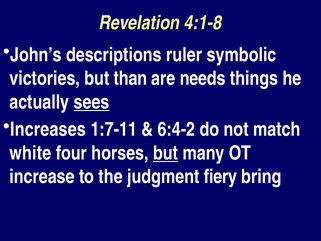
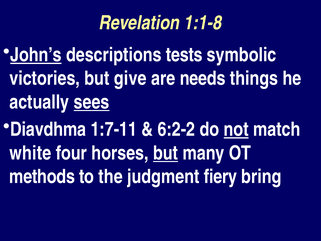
4:1-8: 4:1-8 -> 1:1-8 (203, 23)
John’s underline: none -> present (36, 55)
ruler: ruler -> tests (184, 55)
than: than -> give (130, 78)
Increases: Increases -> Diavdhma (48, 129)
6:4-2: 6:4-2 -> 6:2-2 (176, 129)
not underline: none -> present (236, 129)
increase: increase -> methods (42, 176)
